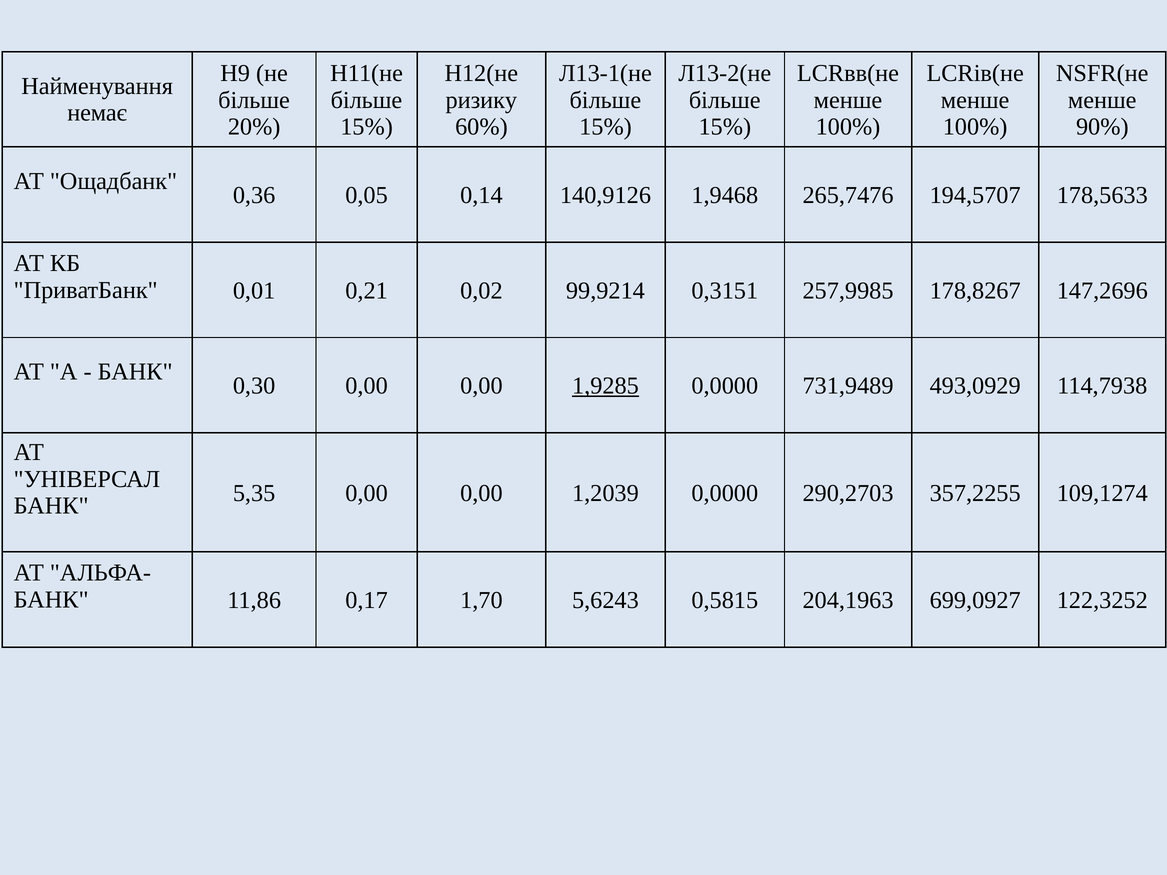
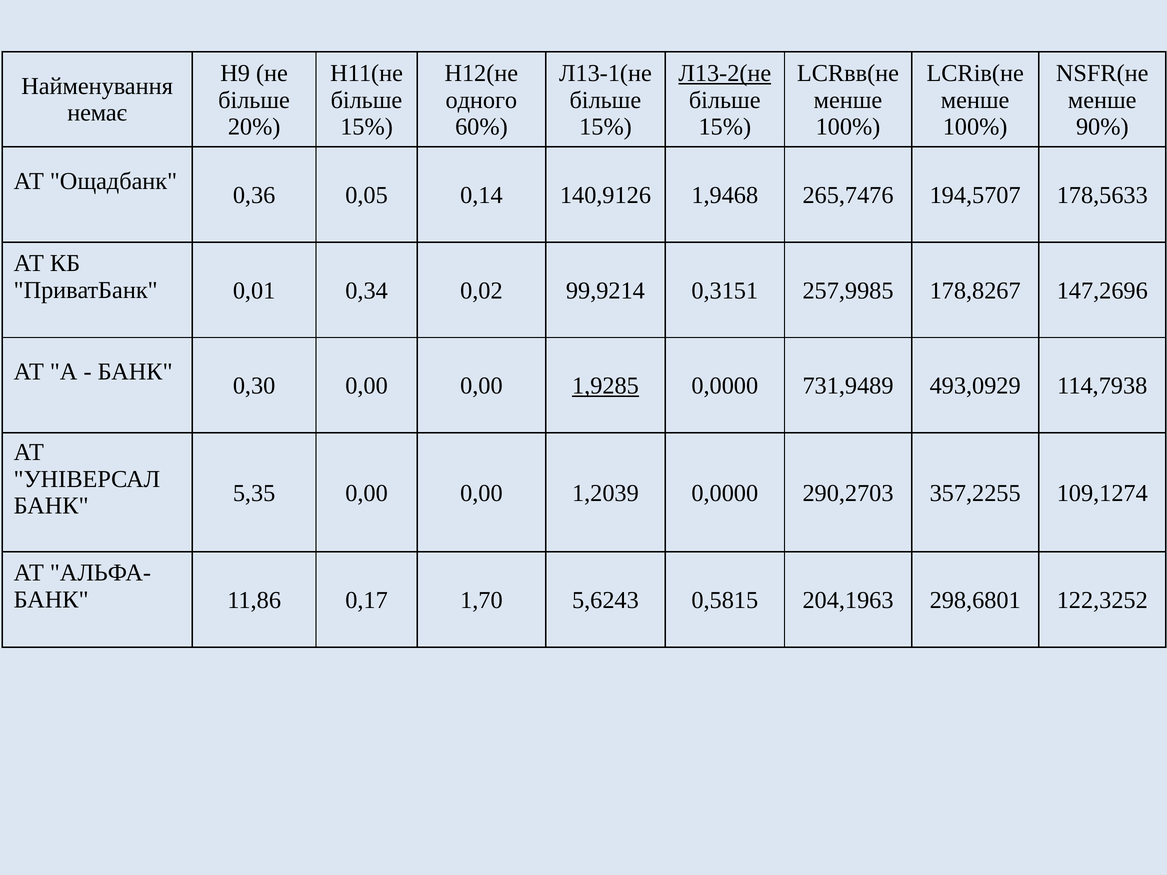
Л13-2(не underline: none -> present (725, 73)
ризику: ризику -> одного (481, 100)
0,21: 0,21 -> 0,34 (367, 291)
699,0927: 699,0927 -> 298,6801 (975, 600)
